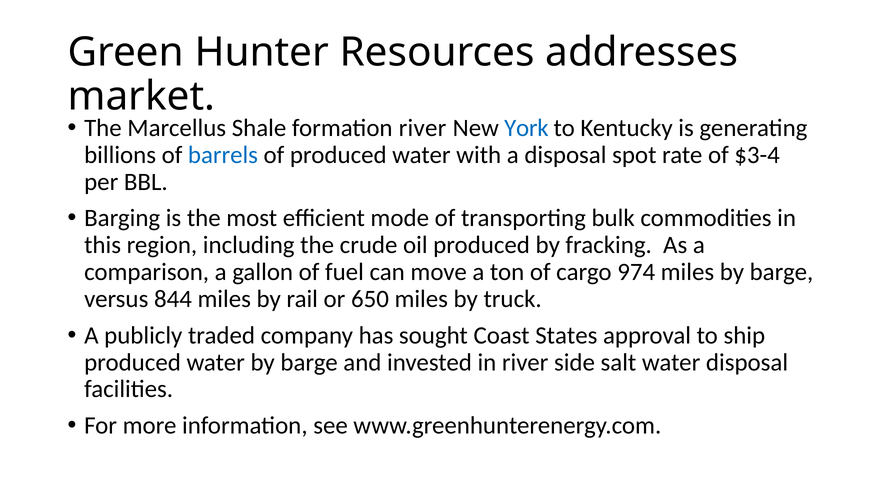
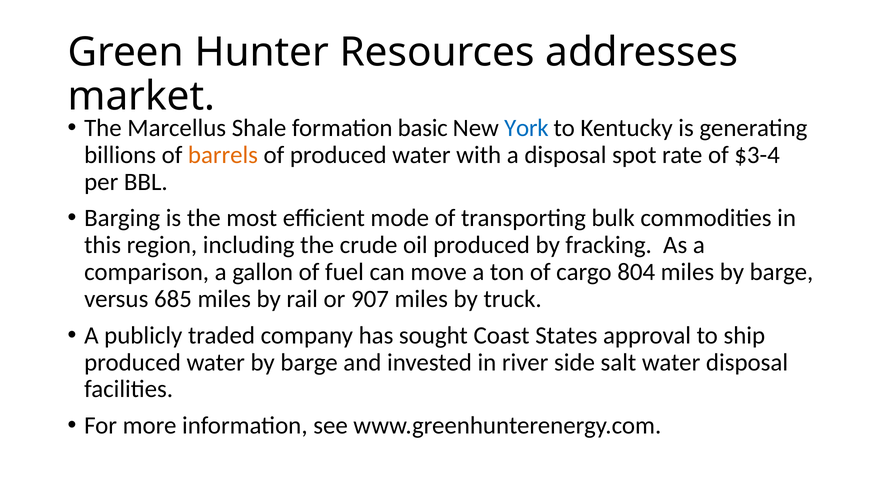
formation river: river -> basic (423, 128)
barrels colour: blue -> orange (223, 155)
974: 974 -> 804 (636, 272)
844: 844 -> 685 (173, 299)
650: 650 -> 907 (370, 299)
